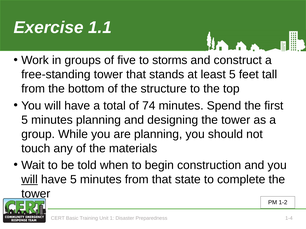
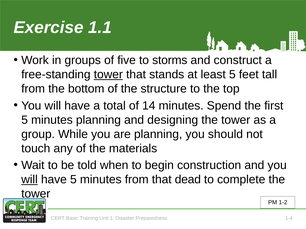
tower underline: none -> present (108, 75)
74: 74 -> 14 (149, 106)
state: state -> dead (188, 180)
